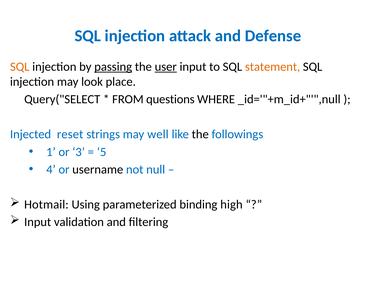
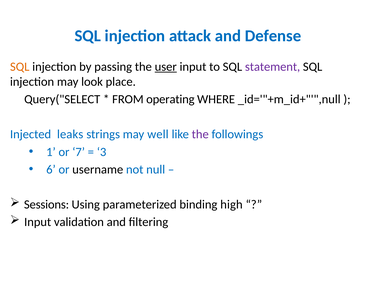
passing underline: present -> none (113, 67)
statement colour: orange -> purple (273, 67)
questions: questions -> operating (170, 99)
reset: reset -> leaks (70, 134)
the colour: black -> purple (200, 134)
3: 3 -> 7 (79, 152)
5: 5 -> 3 (102, 152)
4: 4 -> 6 (51, 169)
Hotmail: Hotmail -> Sessions (47, 205)
